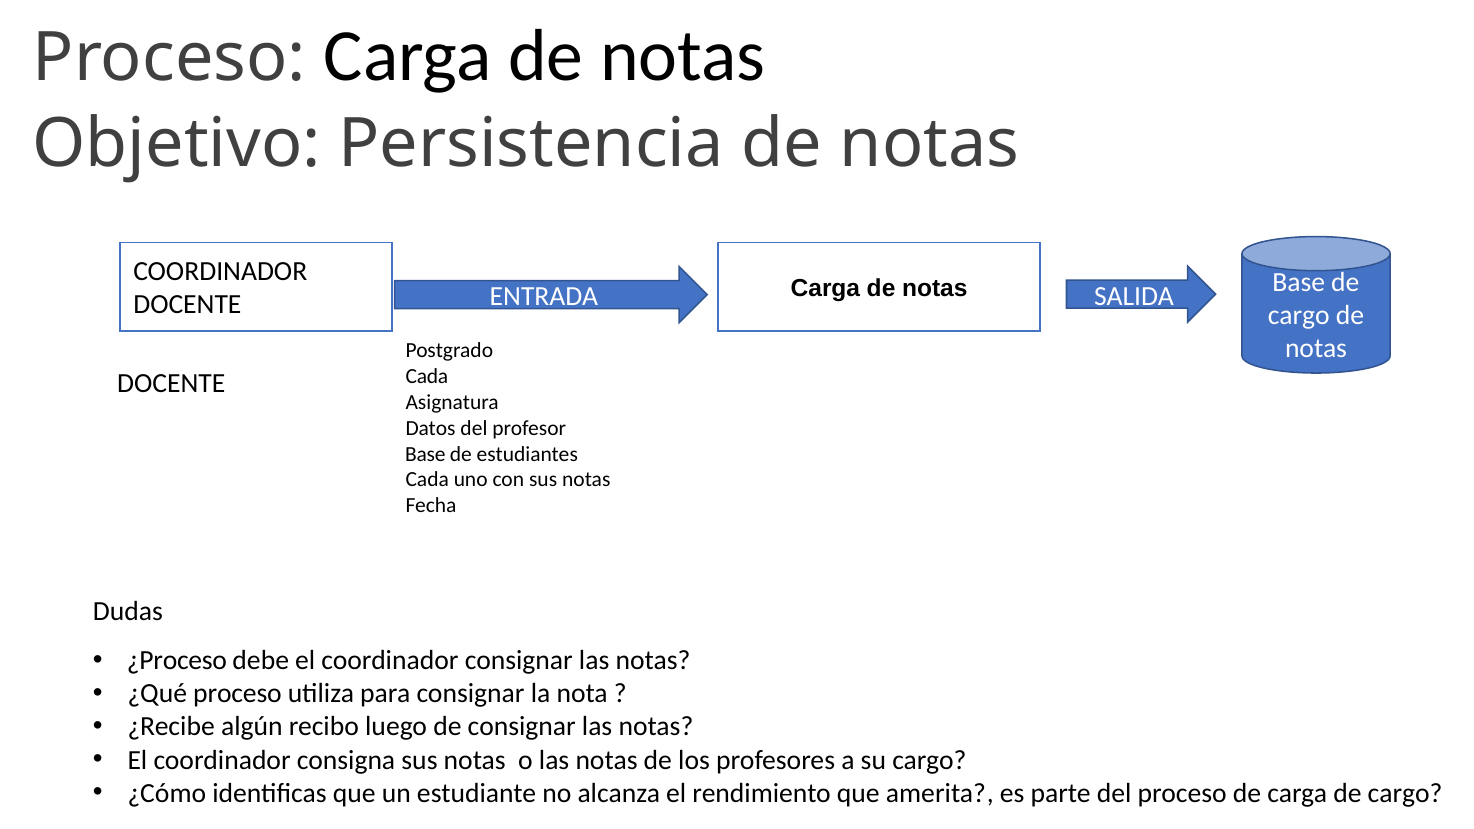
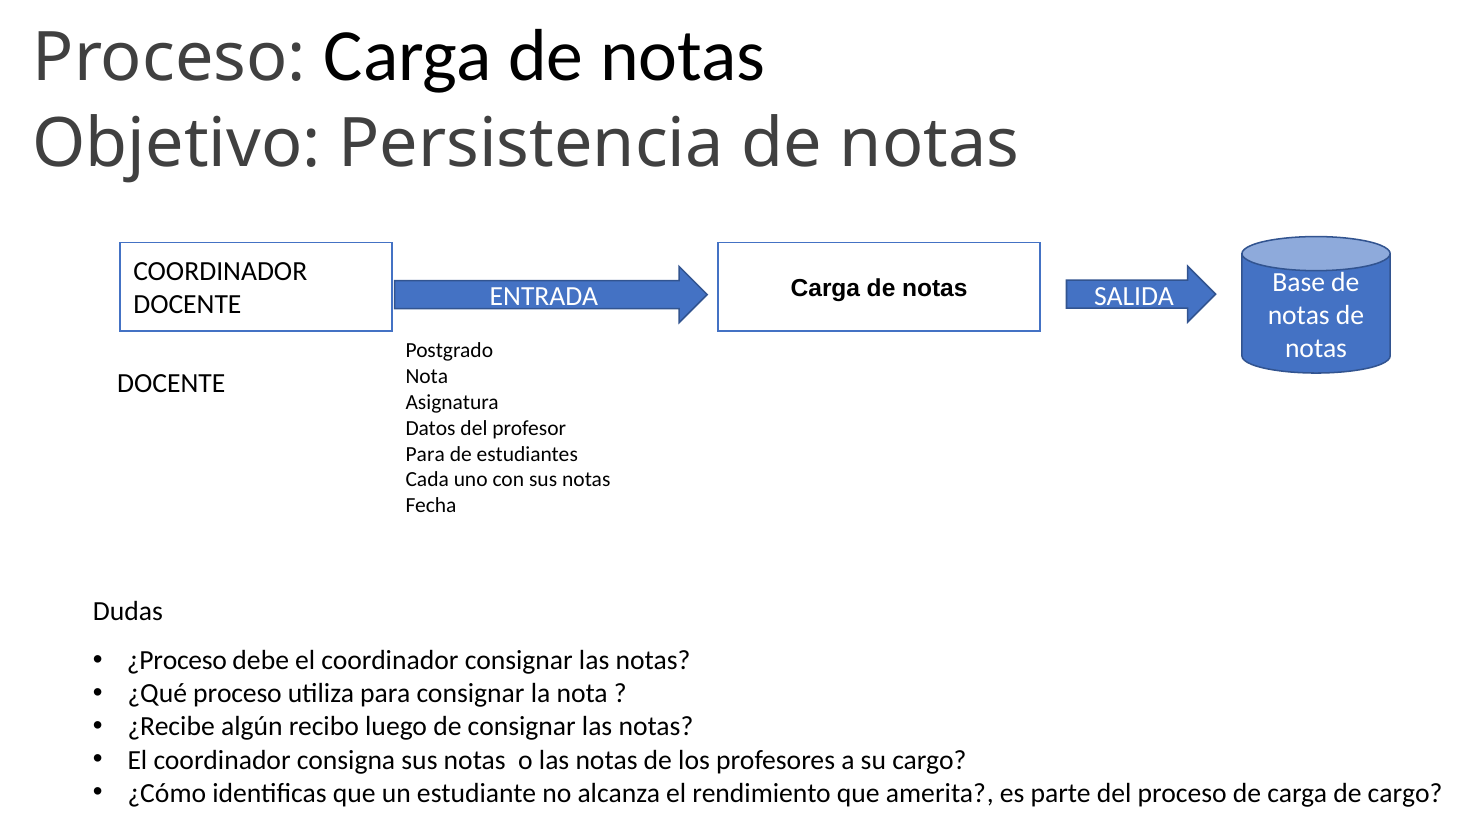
cargo: cargo -> notas (1299, 315)
Cada: Cada -> Nota (427, 377)
Base: Base -> Para (425, 454)
